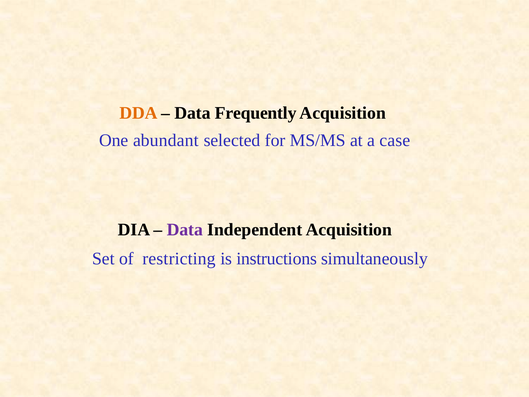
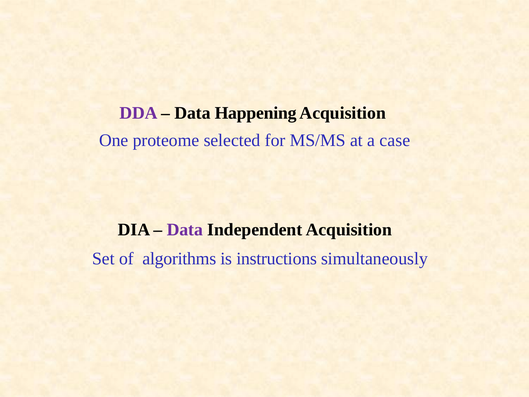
DDA colour: orange -> purple (139, 113)
Frequently: Frequently -> Happening (256, 113)
abundant: abundant -> proteome (166, 140)
restricting: restricting -> algorithms (179, 259)
